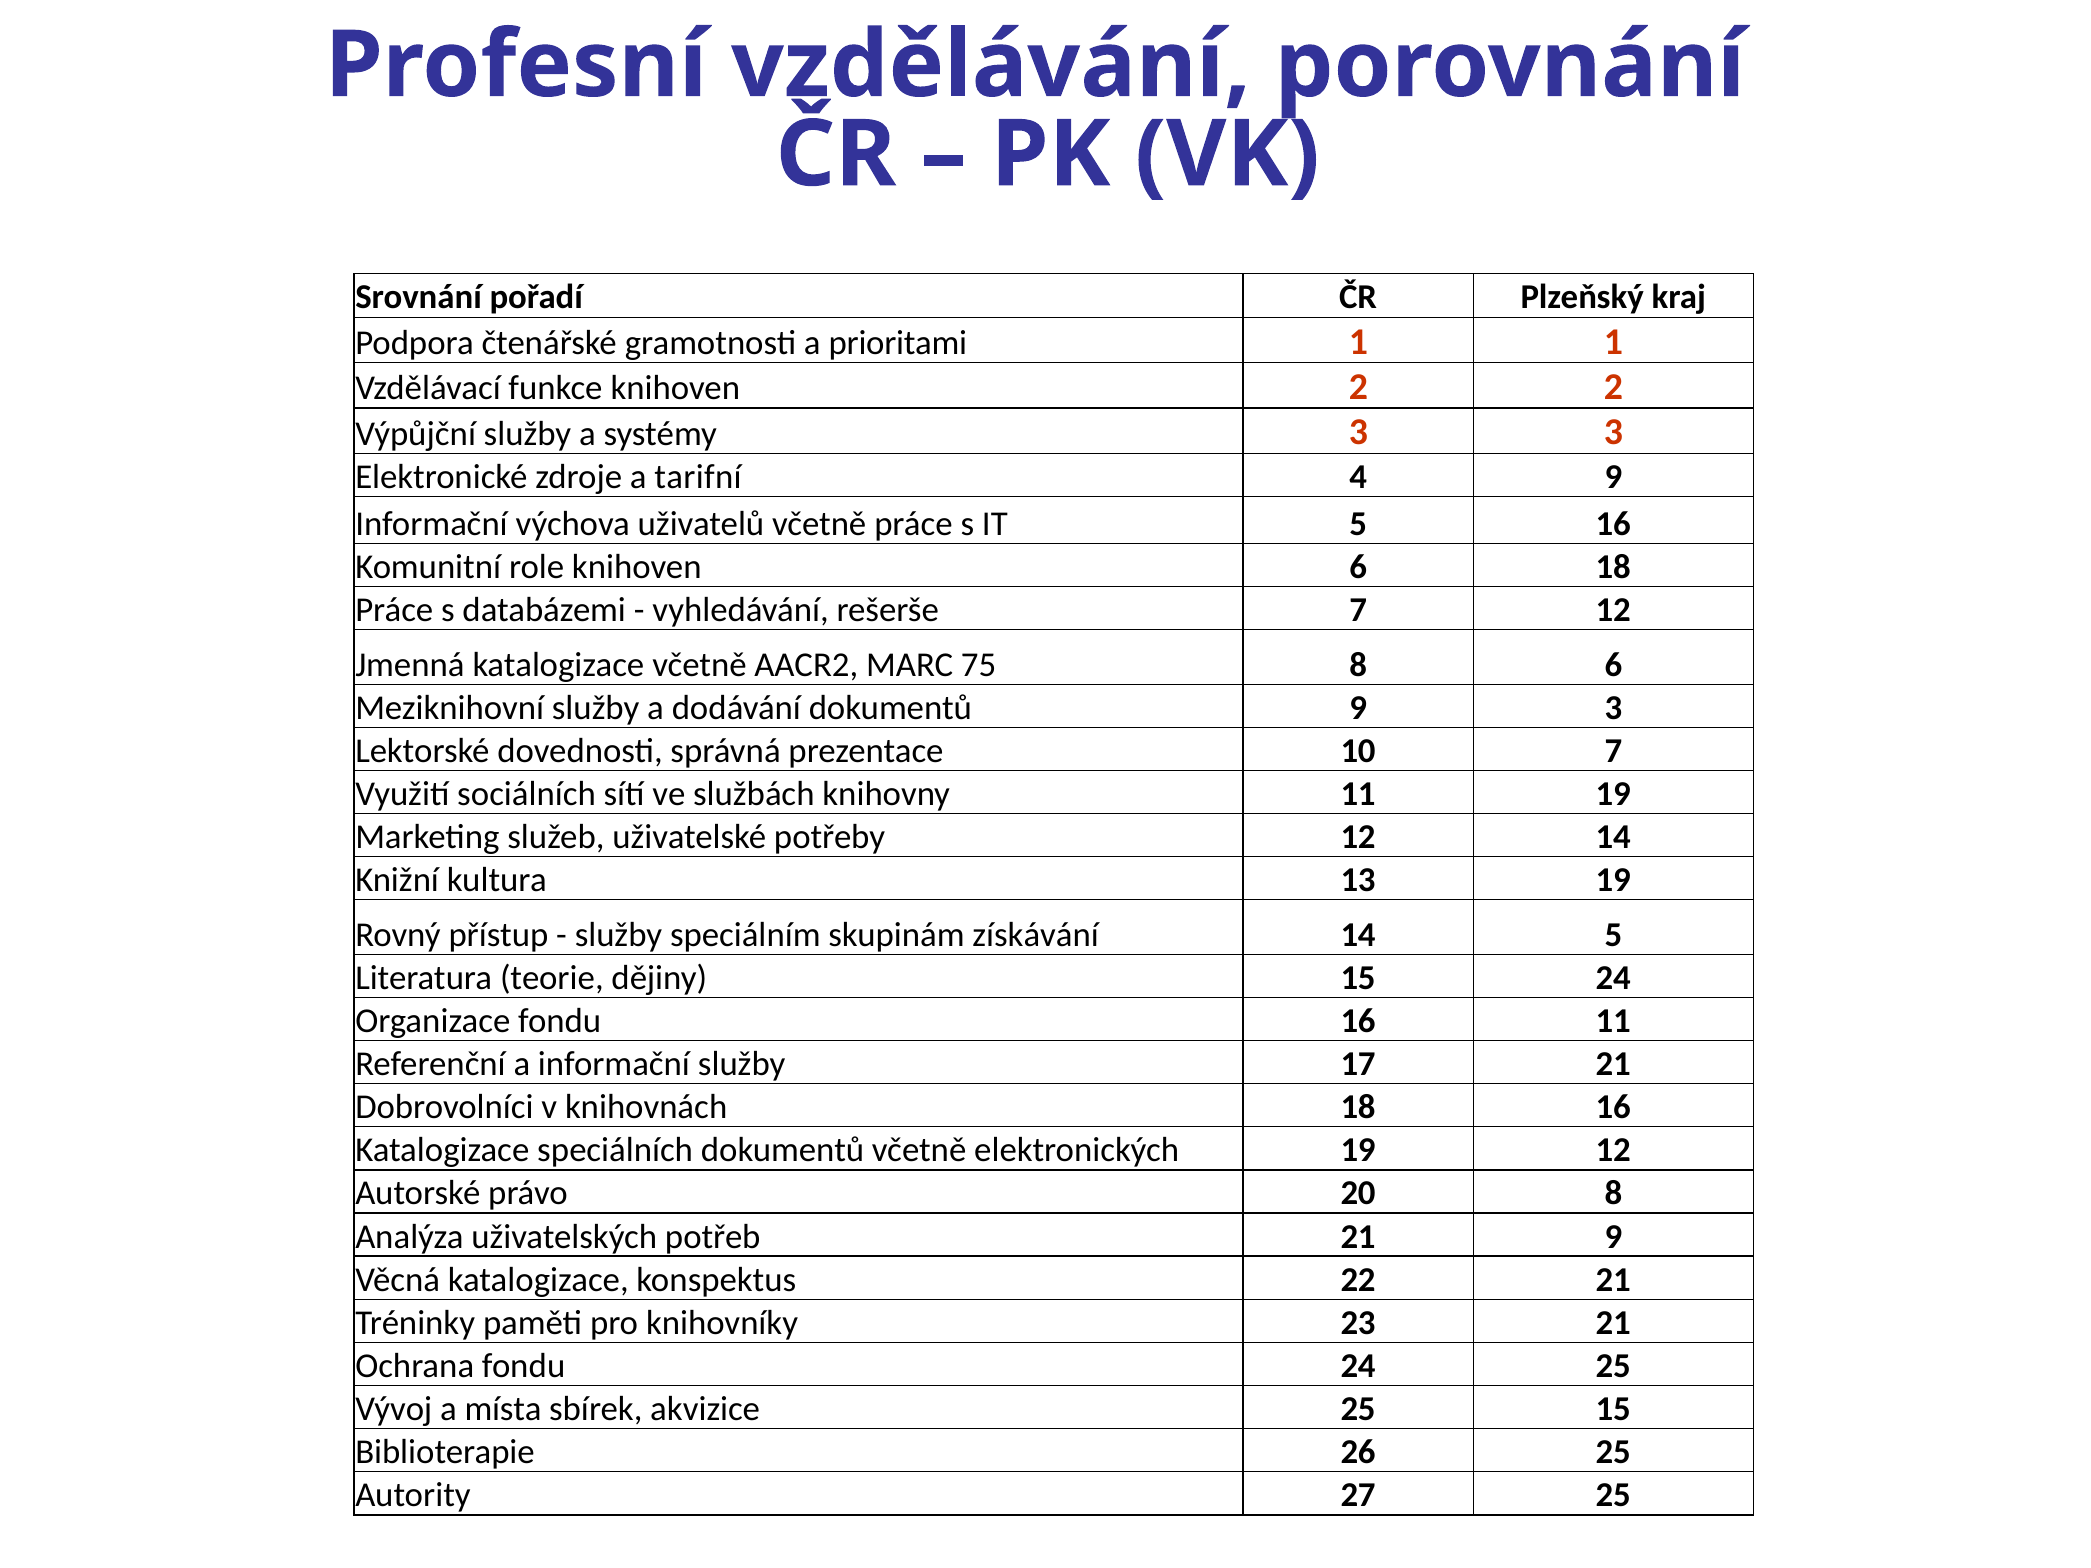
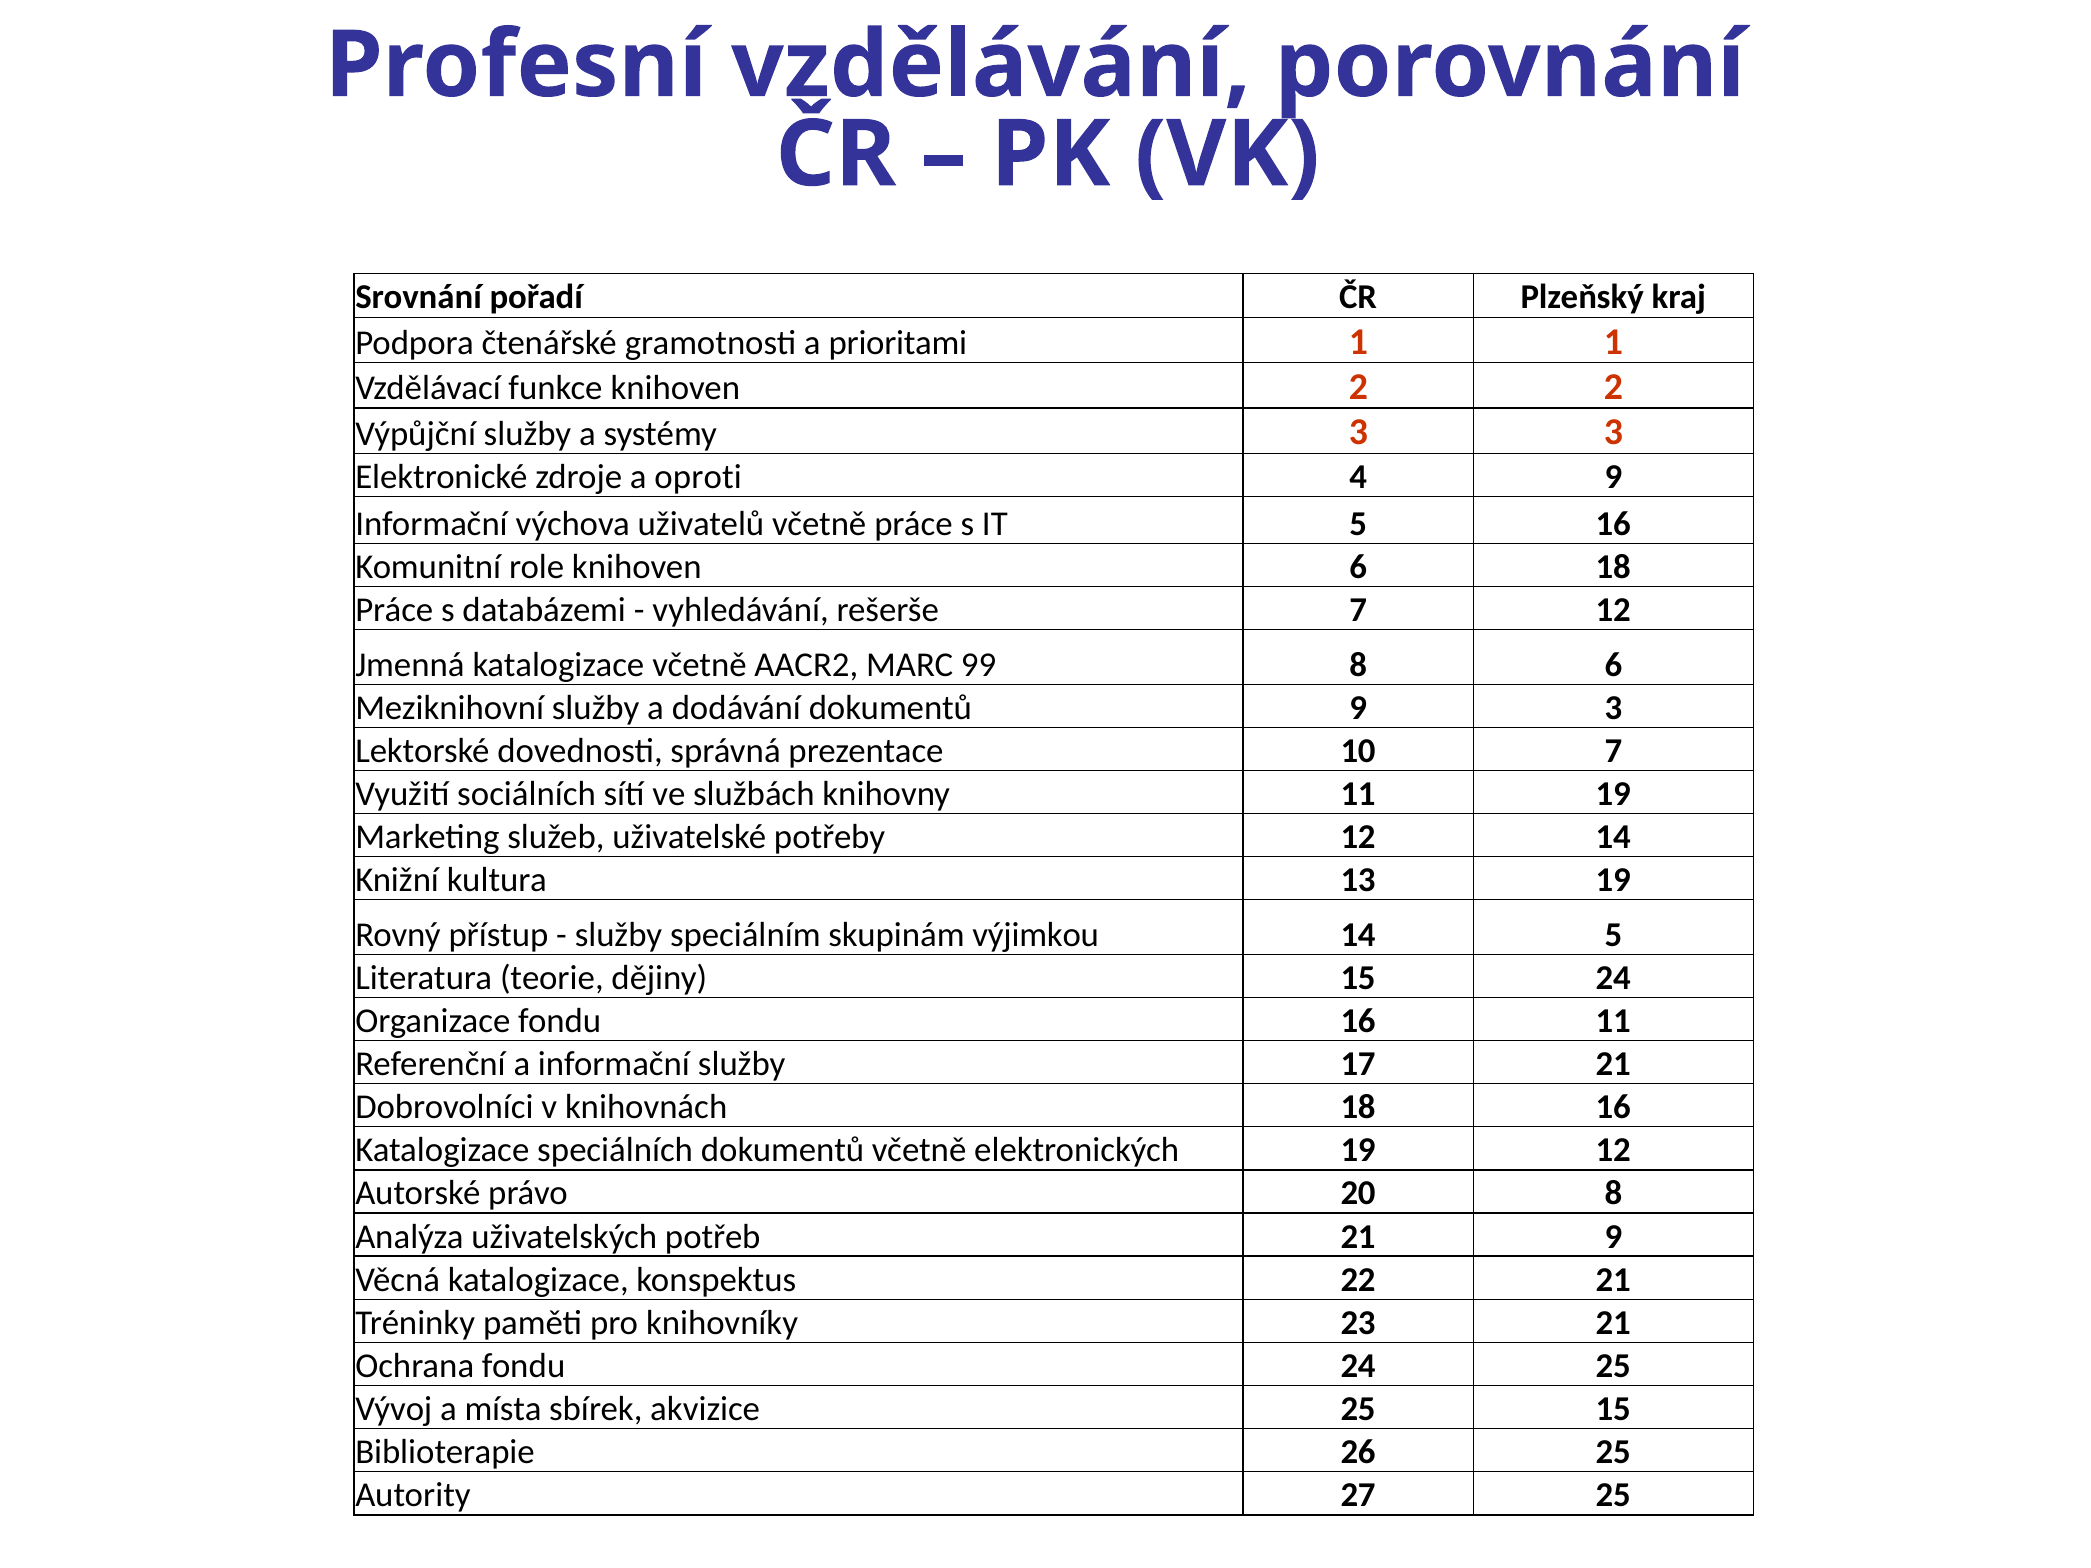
tarifní: tarifní -> oproti (698, 477)
75: 75 -> 99 (979, 665)
získávání: získávání -> výjimkou (1036, 935)
